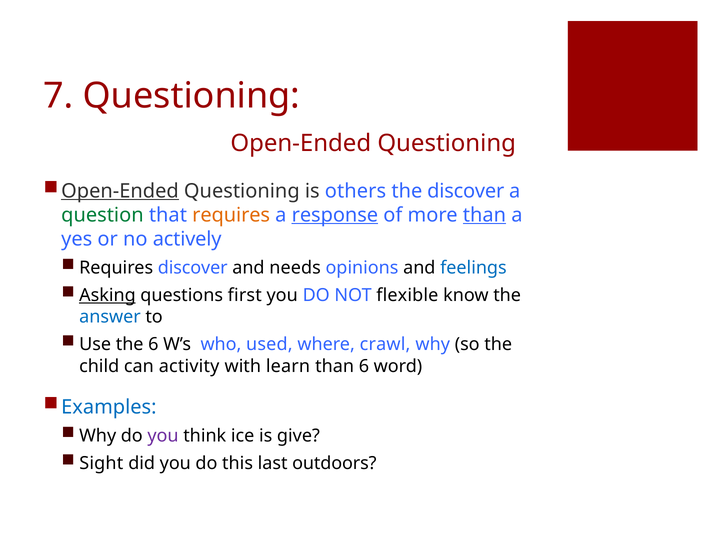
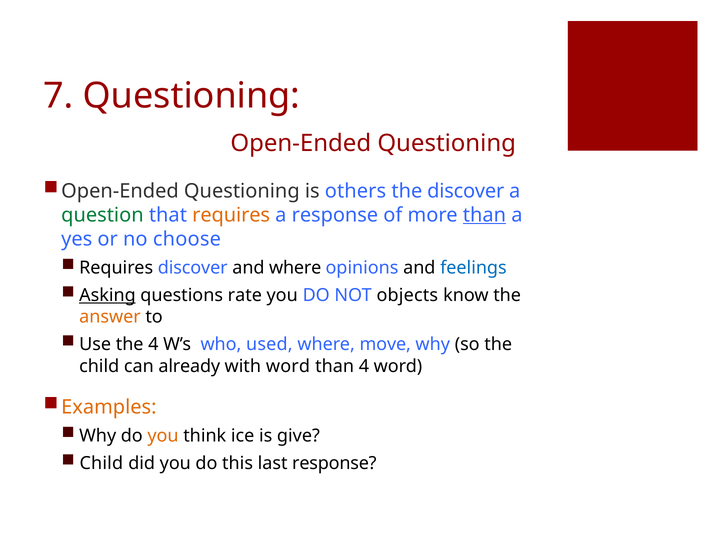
Open-Ended underline: present -> none (120, 191)
response underline: present -> none (335, 215)
actively: actively -> choose (187, 239)
and needs: needs -> where (295, 268)
first: first -> rate (245, 295)
flexible: flexible -> objects (407, 295)
answer colour: blue -> orange (110, 317)
the 6: 6 -> 4 (153, 345)
crawl: crawl -> move (385, 345)
activity: activity -> already (189, 366)
with learn: learn -> word (288, 366)
than 6: 6 -> 4 (364, 366)
Examples colour: blue -> orange (109, 407)
you colour: purple -> orange (163, 436)
Sight: Sight -> Child (101, 463)
last outdoors: outdoors -> response (334, 463)
